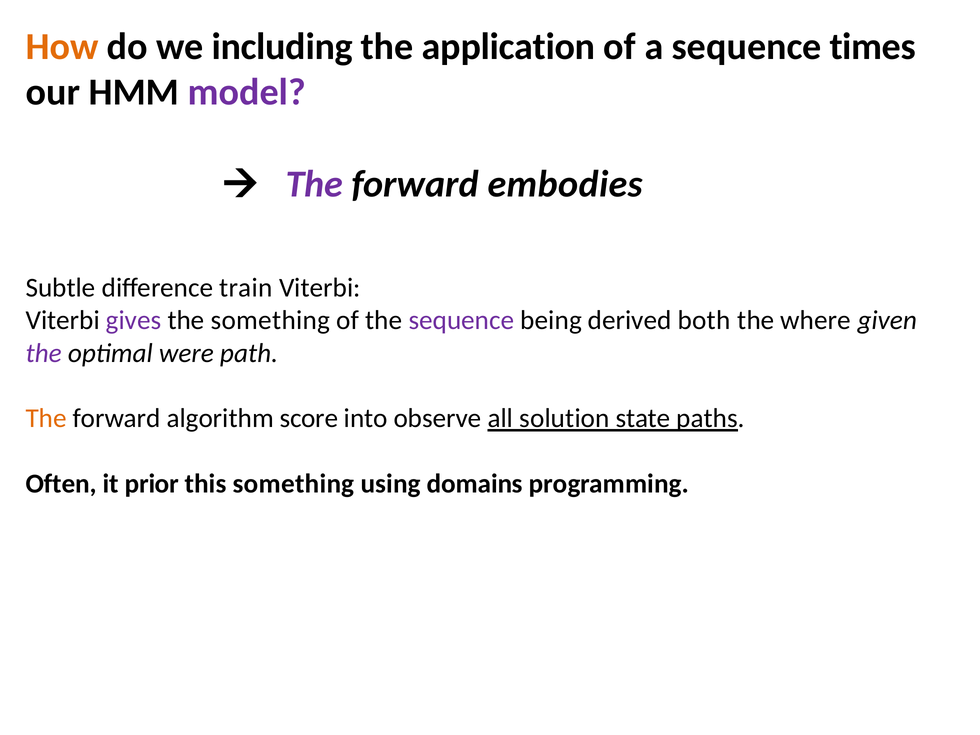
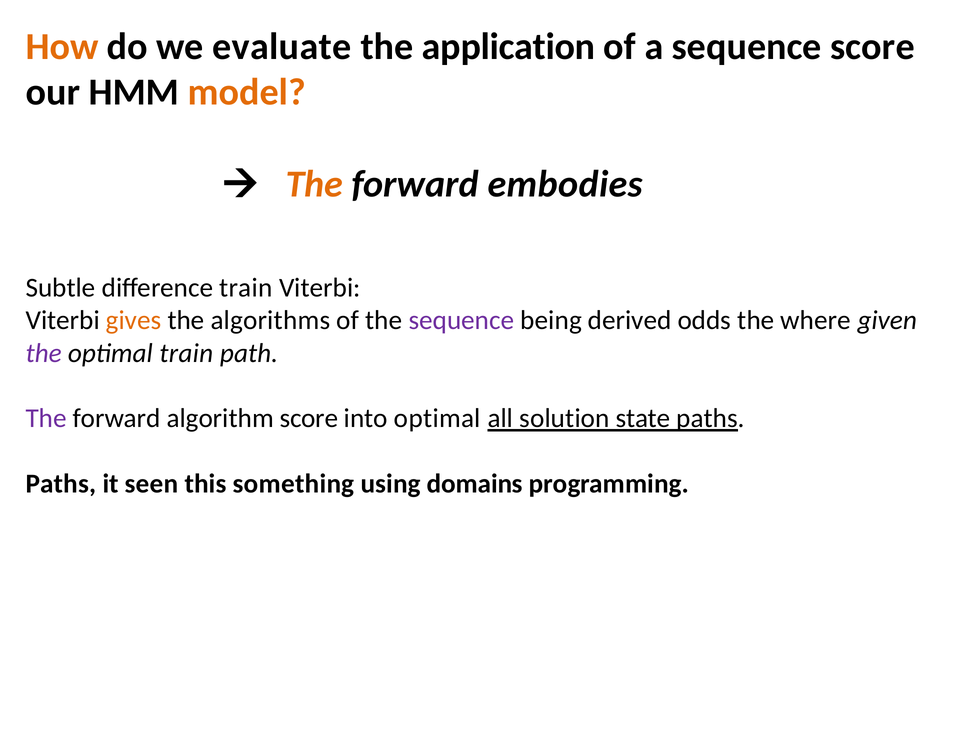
including: including -> evaluate (282, 47)
sequence times: times -> score (873, 47)
model colour: purple -> orange (247, 92)
The colour: purple -> orange (314, 184)
gives colour: purple -> orange (134, 320)
the something: something -> algorithms (270, 320)
both: both -> odds (704, 320)
optimal were: were -> train (186, 353)
The colour: orange -> purple (46, 418)
into observe: observe -> optimal (437, 418)
Often: Often -> Paths (61, 484)
prior: prior -> seen (152, 484)
